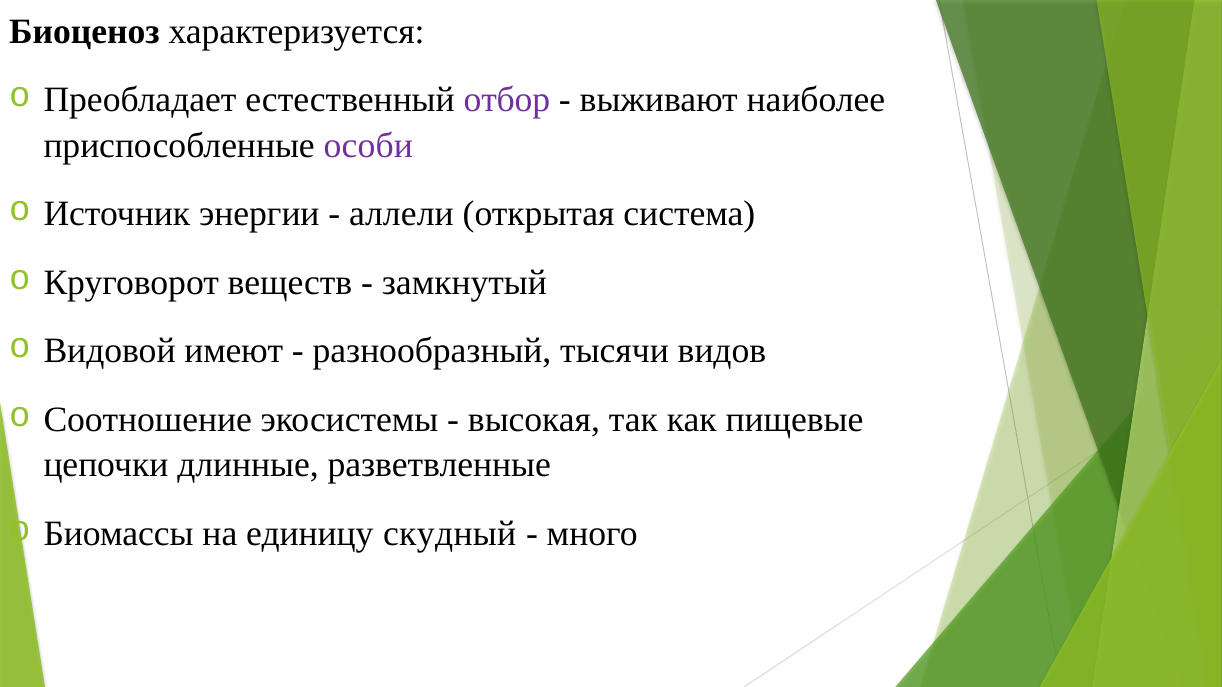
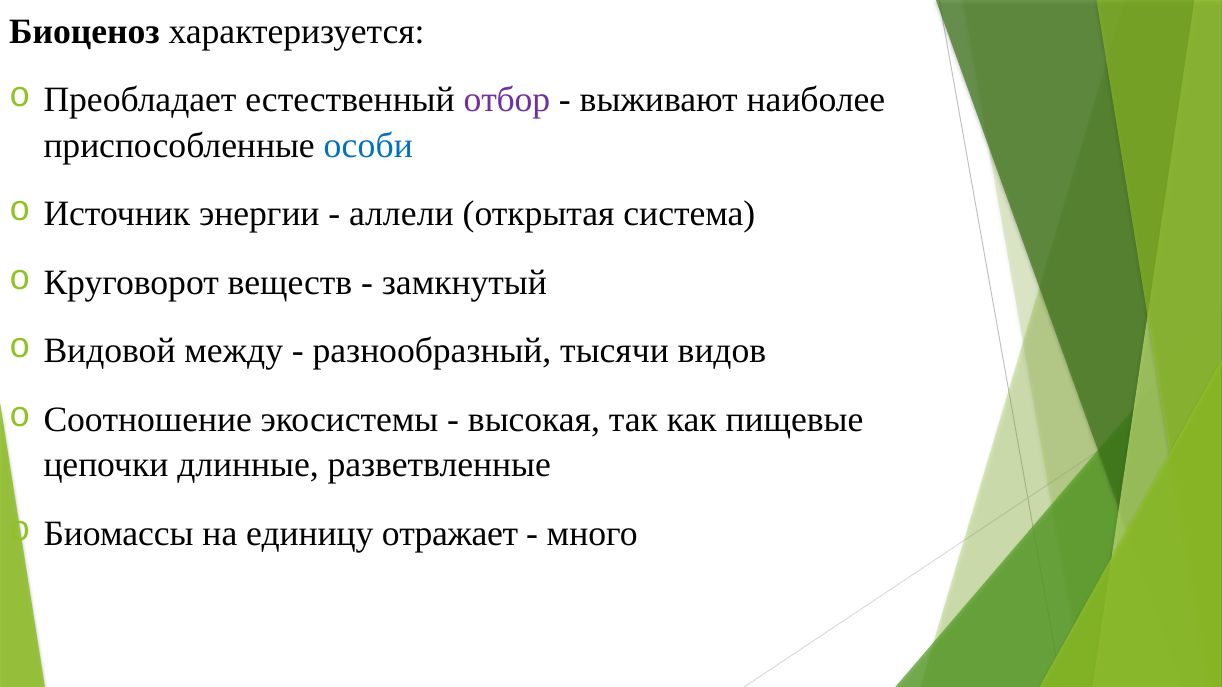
особи colour: purple -> blue (368, 146)
имеют: имеют -> между (234, 351)
скудный: скудный -> отражает (450, 534)
